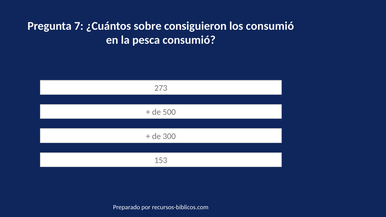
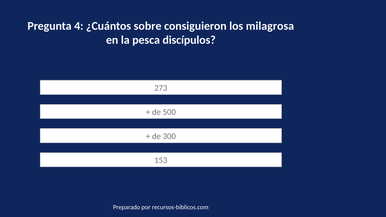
7: 7 -> 4 (79, 26)
los consumió: consumió -> milagrosa (270, 26)
pesca consumió: consumió -> discípulos (189, 40)
